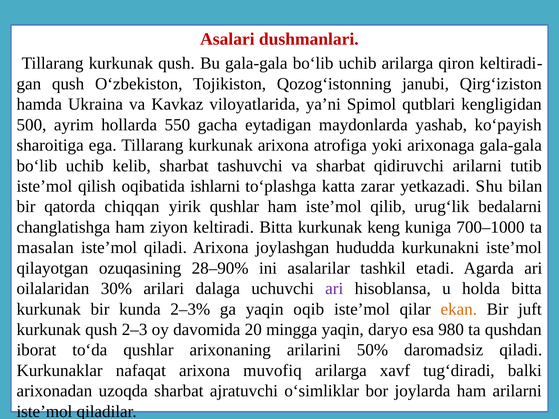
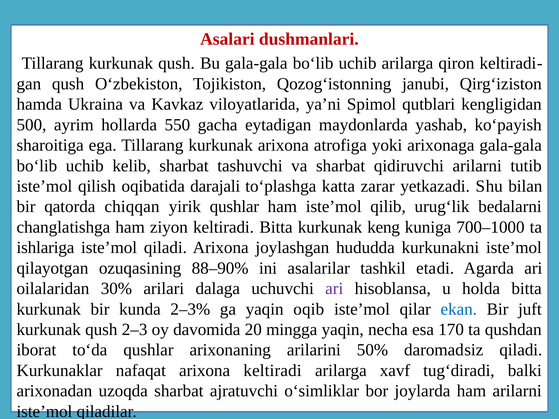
ishlarni: ishlarni -> darajali (215, 186)
masalan: masalan -> ishlariga (45, 248)
28–90%: 28–90% -> 88–90% (220, 268)
ekan colour: orange -> blue (459, 309)
daryo: daryo -> necha (388, 330)
980: 980 -> 170 (451, 330)
arixona muvofiq: muvofiq -> keltiradi (272, 371)
